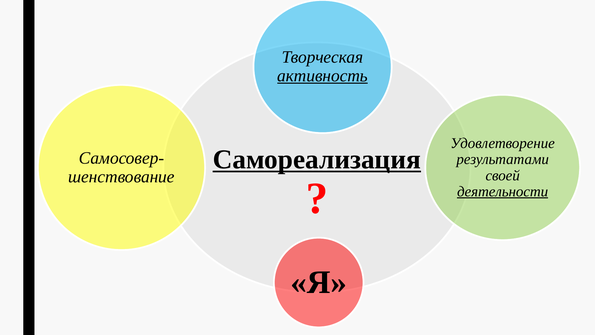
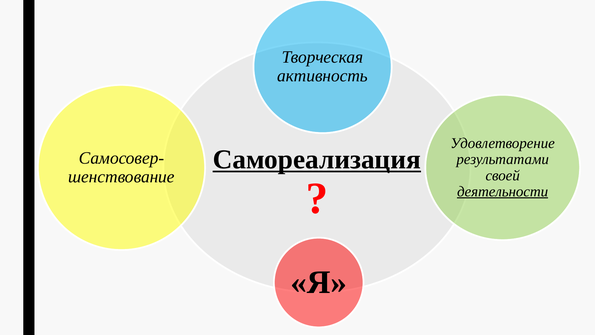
активность underline: present -> none (323, 76)
